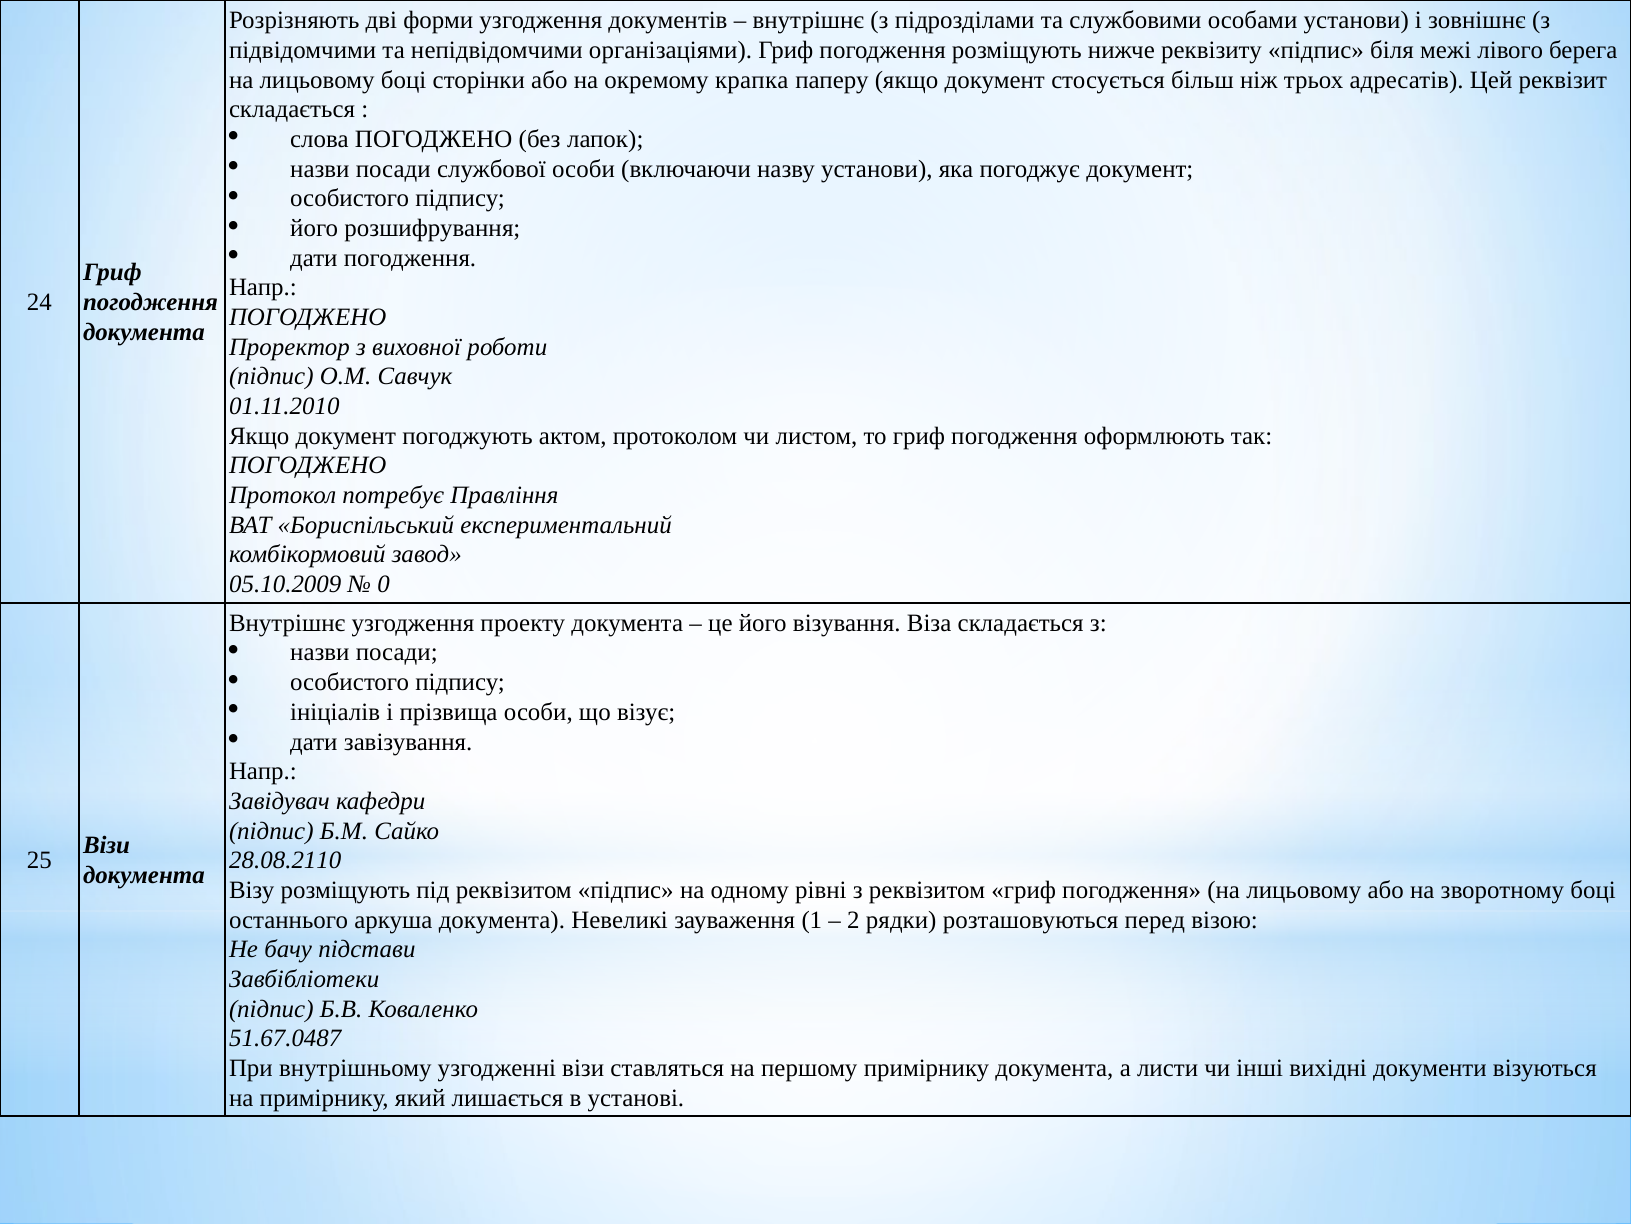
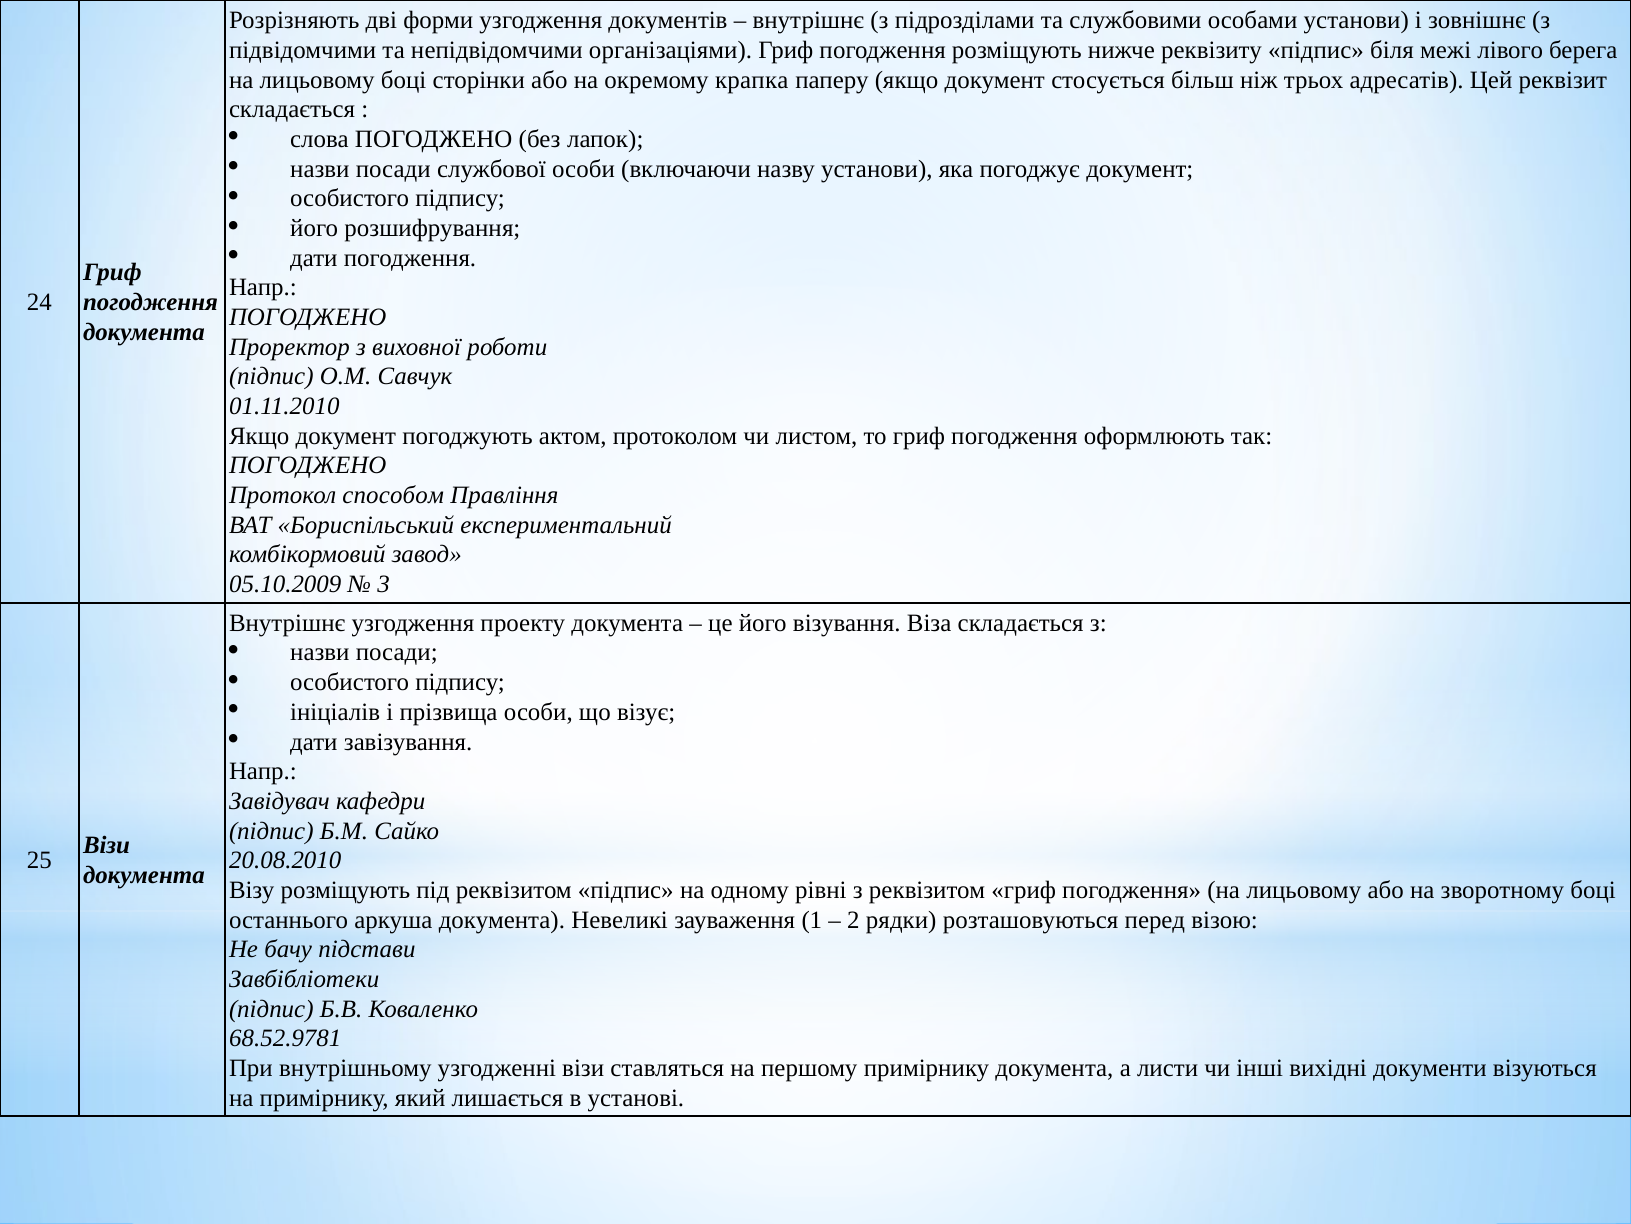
потребує: потребує -> способом (393, 495)
0: 0 -> 3 (384, 584)
28.08.2110: 28.08.2110 -> 20.08.2010 (285, 860)
51.67.0487: 51.67.0487 -> 68.52.9781 (285, 1038)
